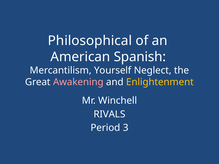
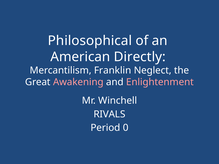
Spanish: Spanish -> Directly (140, 57)
Yourself: Yourself -> Franklin (113, 70)
Enlightenment colour: yellow -> pink (160, 82)
3: 3 -> 0 (126, 128)
